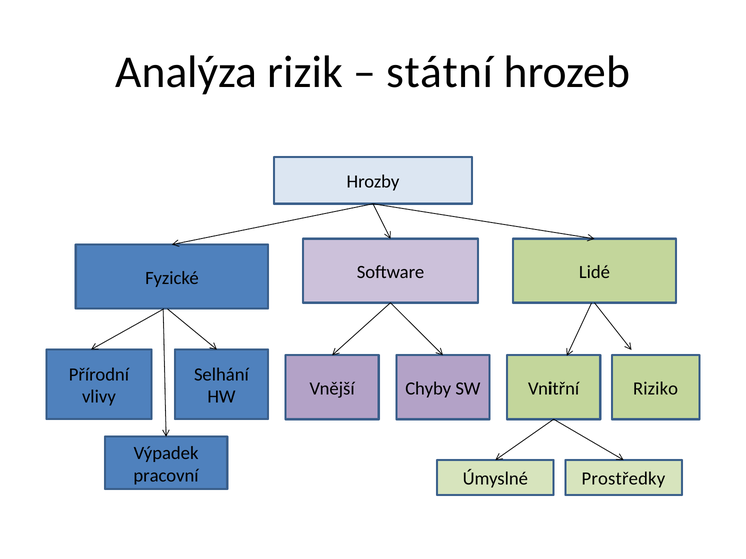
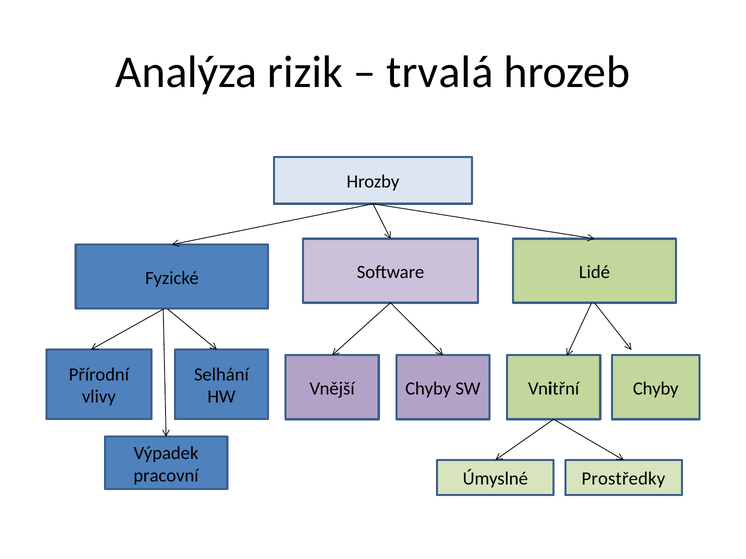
státní: státní -> trvalá (440, 72)
Vnitřní Riziko: Riziko -> Chyby (656, 389)
